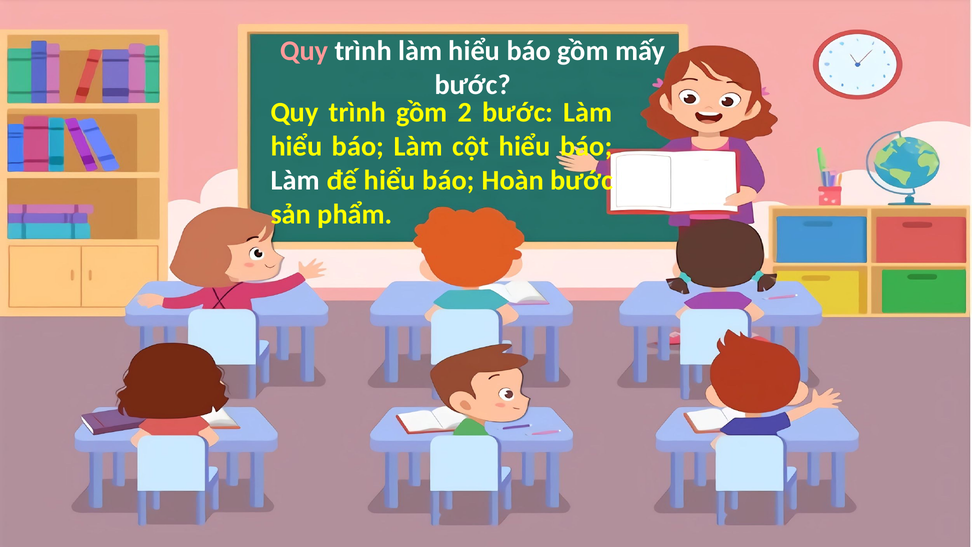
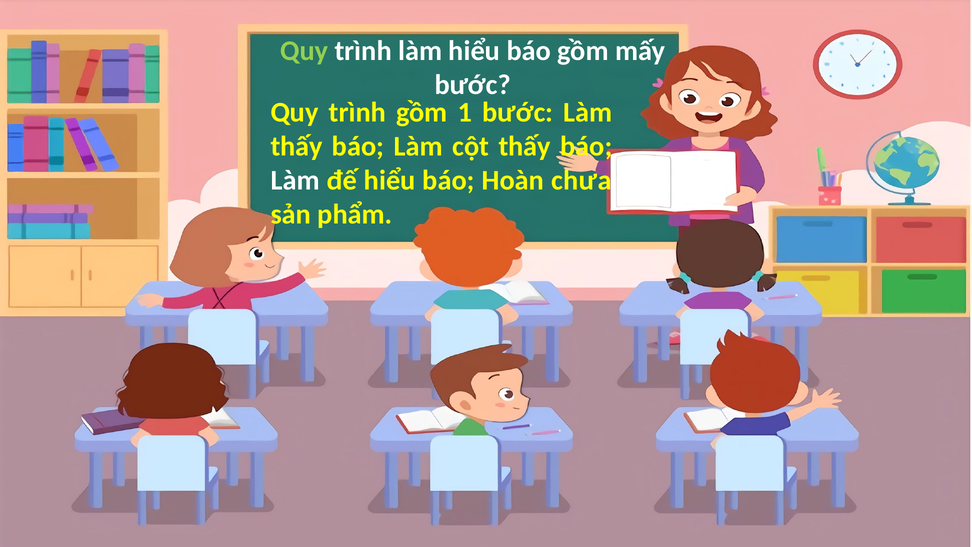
Quy colour: pink -> light green (304, 51)
2: 2 -> 1 (465, 112)
hiểu: hiểu -> thấy (297, 146)
cột hiểu: hiểu -> thấy (525, 146)
Hoàn bước: bước -> chưa (581, 180)
